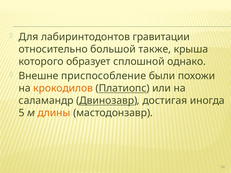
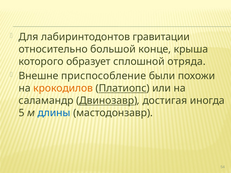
также: также -> конце (155, 49)
однако: однако -> отряда (187, 62)
длины colour: orange -> blue (54, 113)
